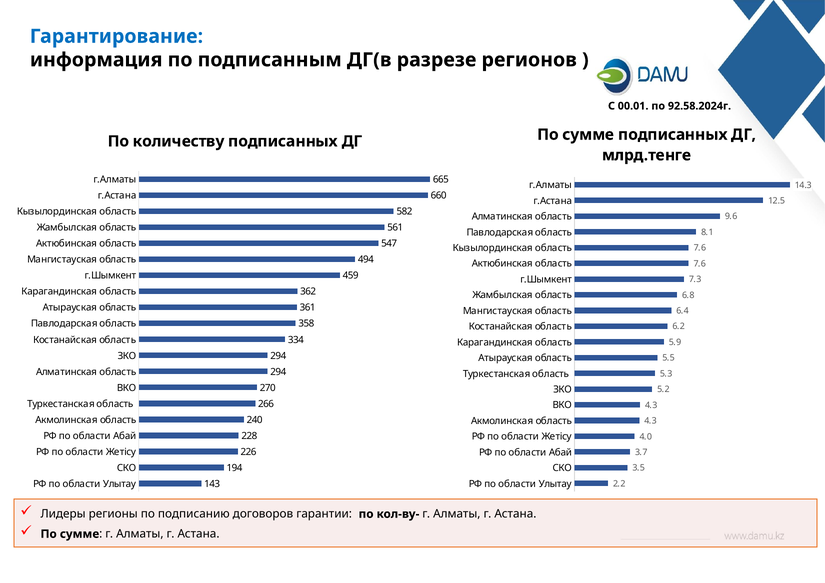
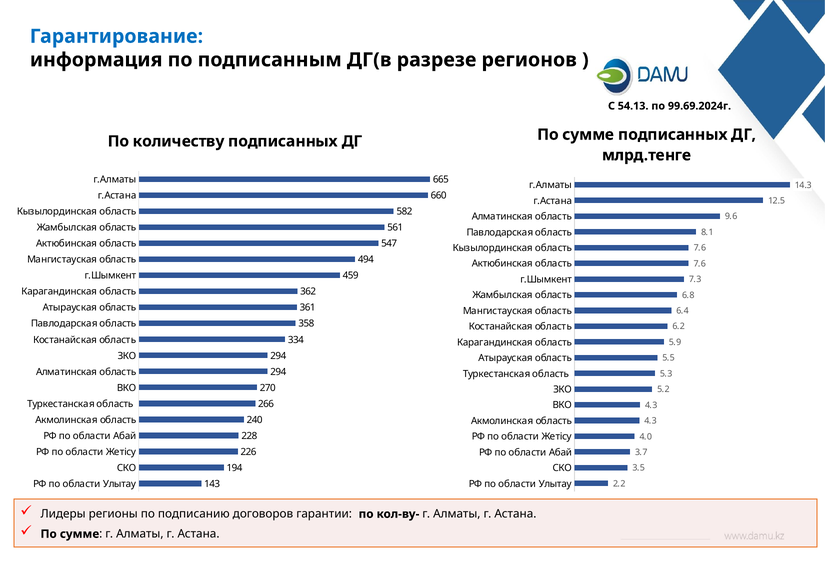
00.01: 00.01 -> 54.13 (633, 106)
92.58.2024г: 92.58.2024г -> 99.69.2024г (699, 106)
